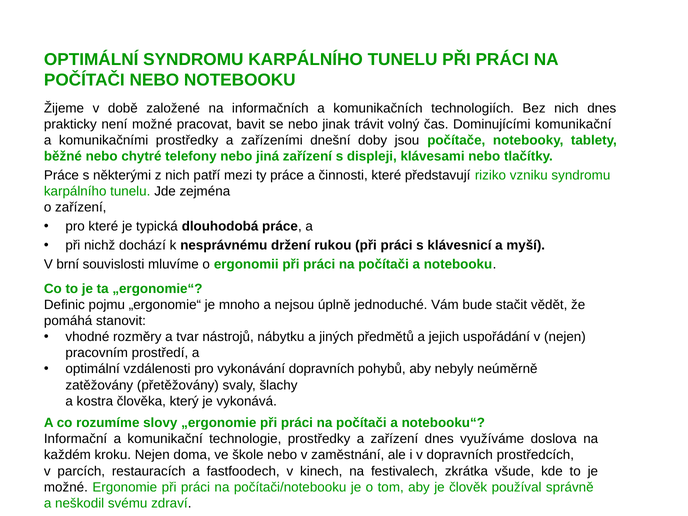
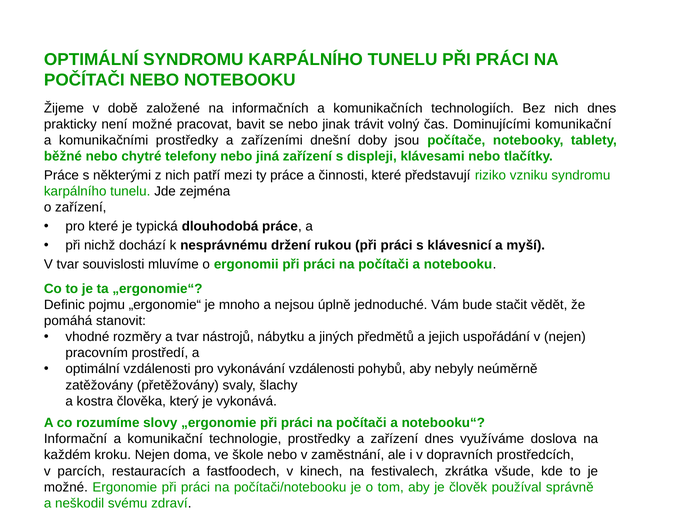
V brní: brní -> tvar (68, 264)
vykonávání dopravních: dopravních -> vzdálenosti (322, 369)
